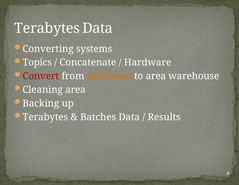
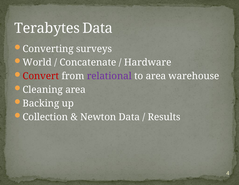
systems: systems -> surveys (94, 49)
Topics: Topics -> World (37, 62)
relational colour: orange -> purple (109, 76)
Terabytes: Terabytes -> Collection (45, 117)
Batches: Batches -> Newton (98, 117)
